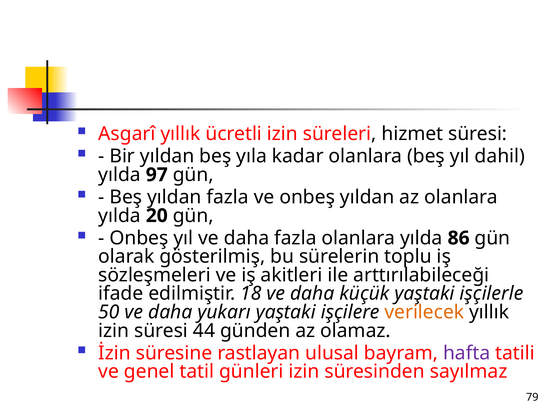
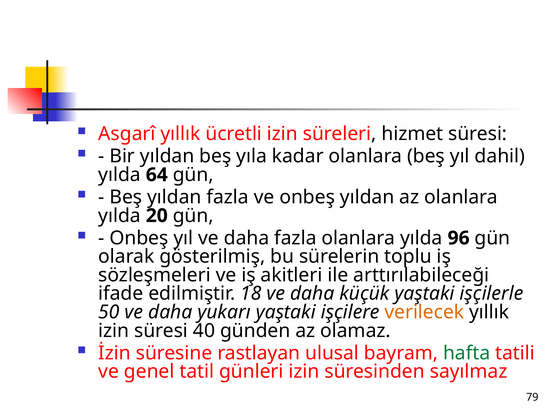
97: 97 -> 64 (157, 175)
86: 86 -> 96 (459, 238)
44: 44 -> 40 (204, 331)
hafta colour: purple -> green (467, 353)
